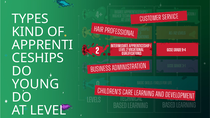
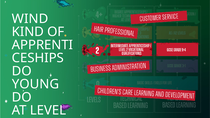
TYPES: TYPES -> WIND (30, 19)
